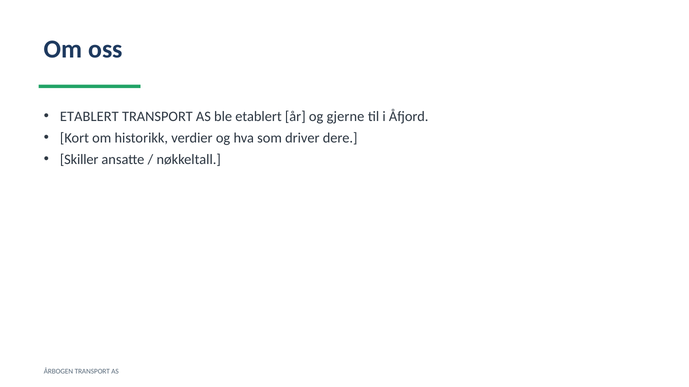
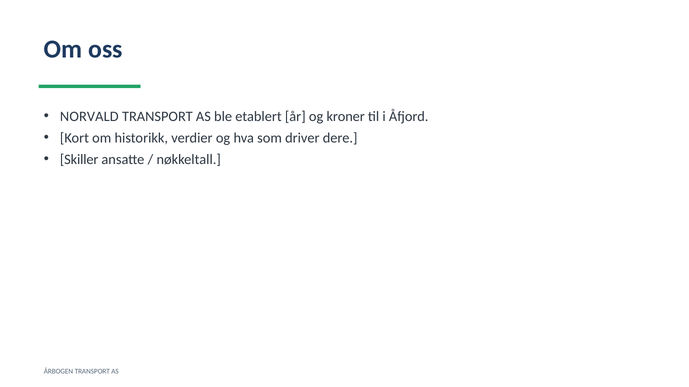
ETABLERT: ETABLERT -> NORVALD (89, 117)
gjerne: gjerne -> kroner (346, 117)
